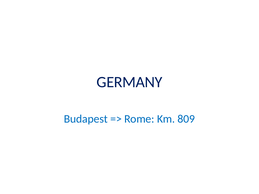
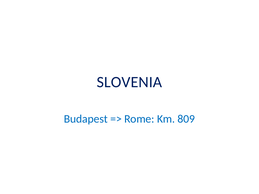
GERMANY: GERMANY -> SLOVENIA (129, 82)
